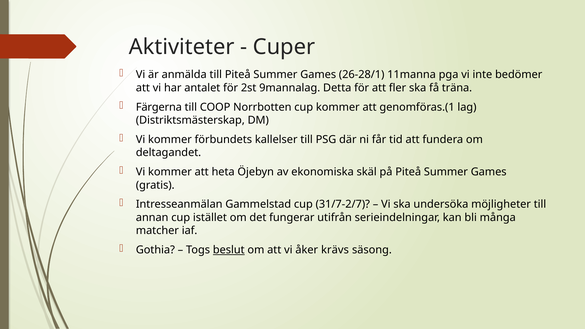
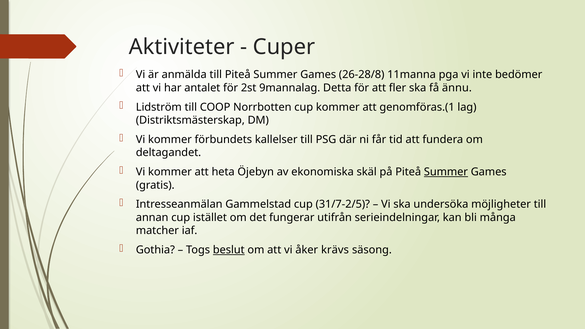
26-28/1: 26-28/1 -> 26-28/8 (362, 75)
träna: träna -> ännu (457, 88)
Färgerna: Färgerna -> Lidström (159, 107)
Summer underline: none -> present (446, 172)
31/7-2/7: 31/7-2/7 -> 31/7-2/5 (343, 204)
